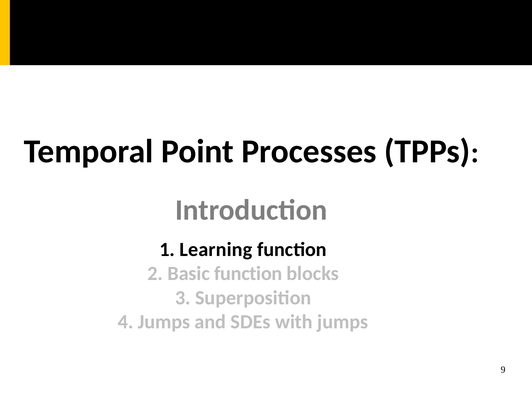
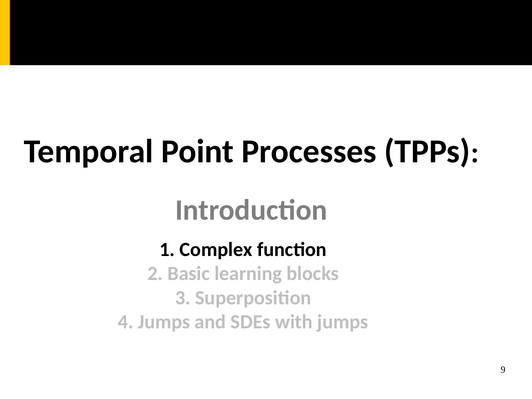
Learning: Learning -> Complex (216, 250)
Basic function: function -> learning (248, 274)
